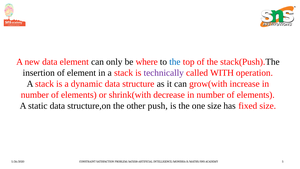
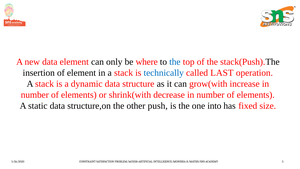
technically colour: purple -> blue (164, 73)
WITH: WITH -> LAST (222, 73)
one size: size -> into (214, 106)
